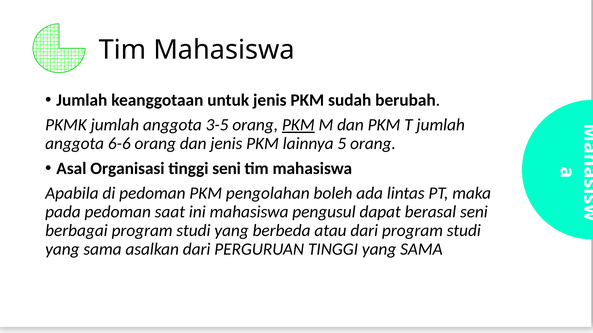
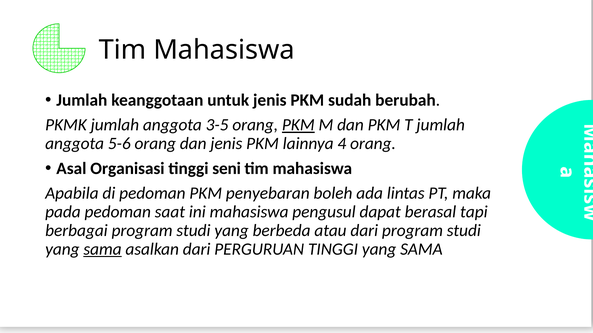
6-6: 6-6 -> 5-6 (119, 144)
5: 5 -> 4 (342, 144)
pengolahan: pengolahan -> penyebaran (268, 194)
berasal seni: seni -> tapi (474, 212)
sama underline: none -> present (103, 250)
